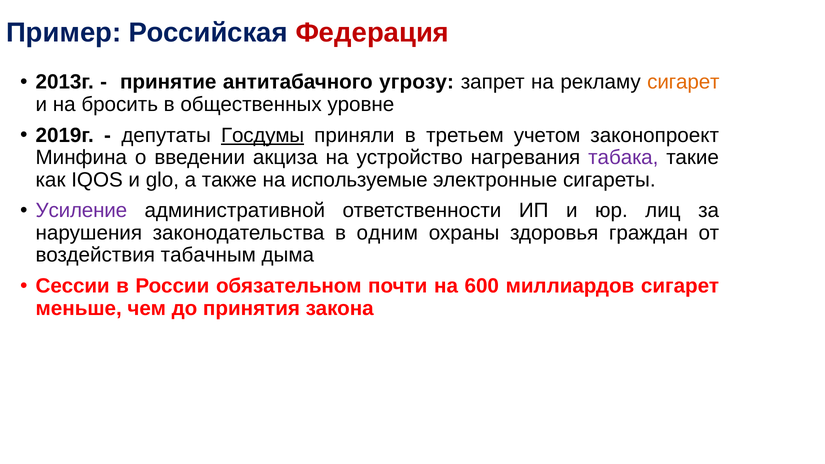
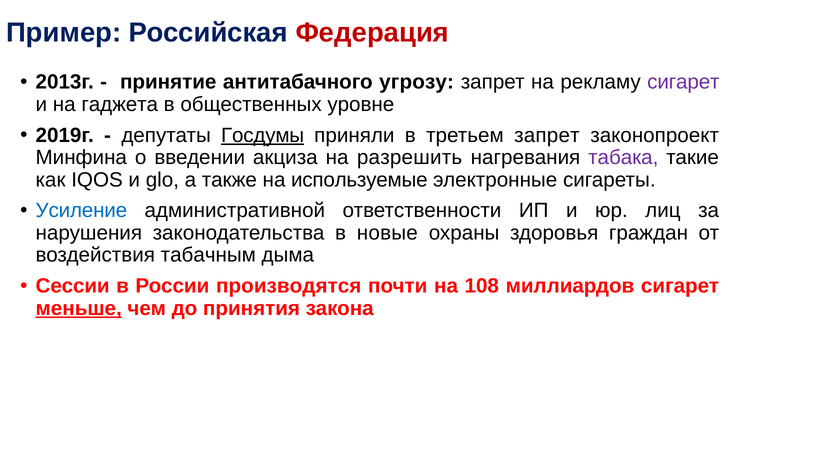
сигарет colour: orange -> purple (683, 82)
бросить: бросить -> гаджета (120, 104)
третьем учетом: учетом -> запрет (547, 135)
устройство: устройство -> разрешить (410, 158)
Усиление colour: purple -> blue (81, 211)
одним: одним -> новые (387, 233)
обязательном: обязательном -> производятся (289, 286)
600: 600 -> 108 (482, 286)
меньше underline: none -> present (79, 308)
